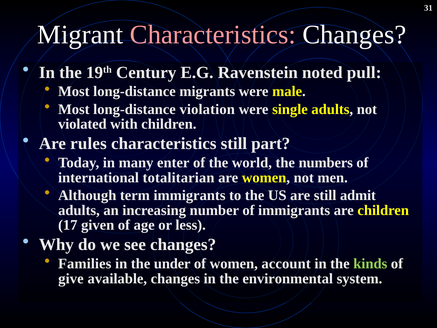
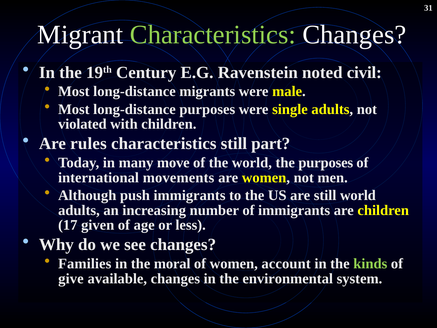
Characteristics colour: pink -> light green (213, 35)
pull: pull -> civil (364, 72)
long-distance violation: violation -> purposes (207, 109)
enter: enter -> move (173, 163)
the numbers: numbers -> purposes (326, 163)
totalitarian: totalitarian -> movements (179, 177)
term: term -> push (135, 195)
still admit: admit -> world (358, 195)
under: under -> moral (172, 263)
